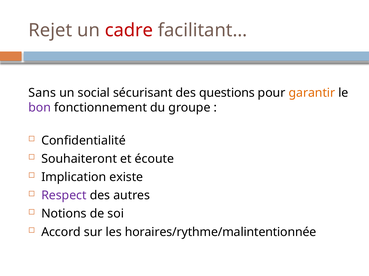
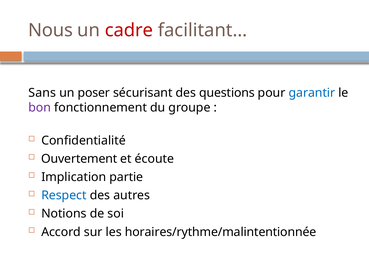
Rejet: Rejet -> Nous (50, 30)
social: social -> poser (94, 93)
garantir colour: orange -> blue (312, 93)
Souhaiteront: Souhaiteront -> Ouvertement (79, 159)
existe: existe -> partie (126, 178)
Respect colour: purple -> blue (64, 196)
